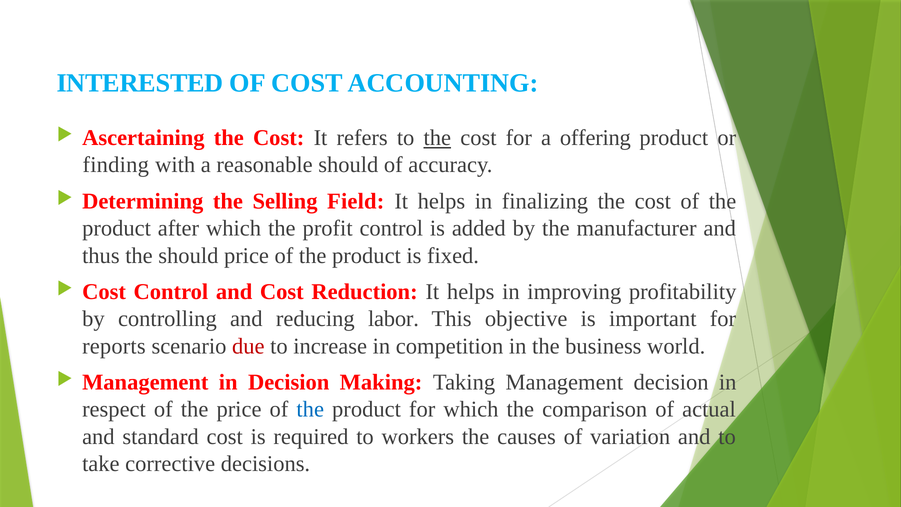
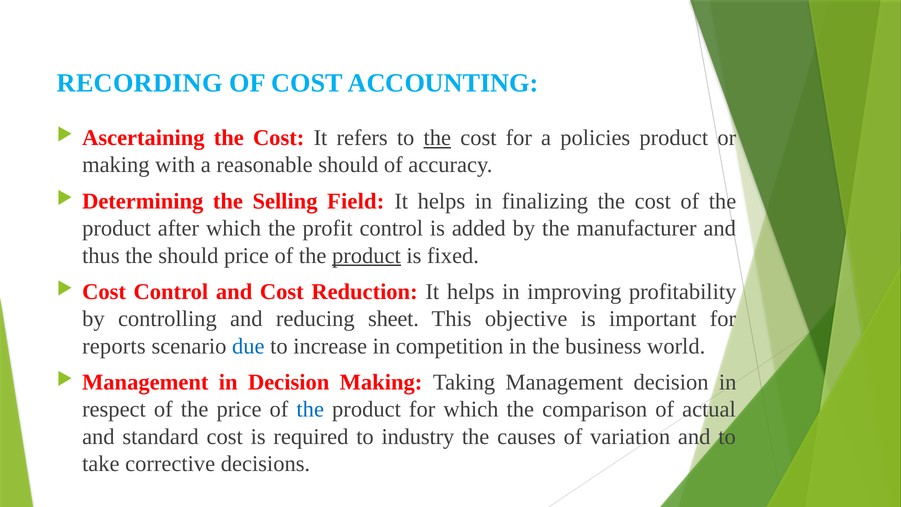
INTERESTED: INTERESTED -> RECORDING (140, 83)
offering: offering -> policies (595, 138)
finding: finding -> making (116, 165)
product underline: none -> present (366, 255)
labor: labor -> sheet (393, 319)
due colour: red -> blue (248, 346)
workers: workers -> industry (418, 436)
